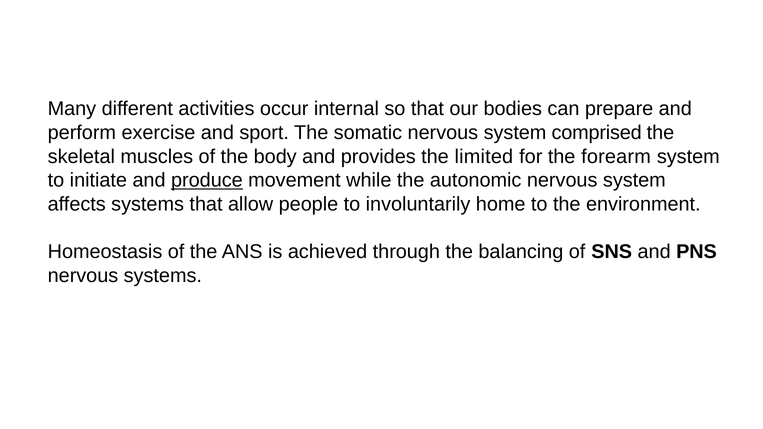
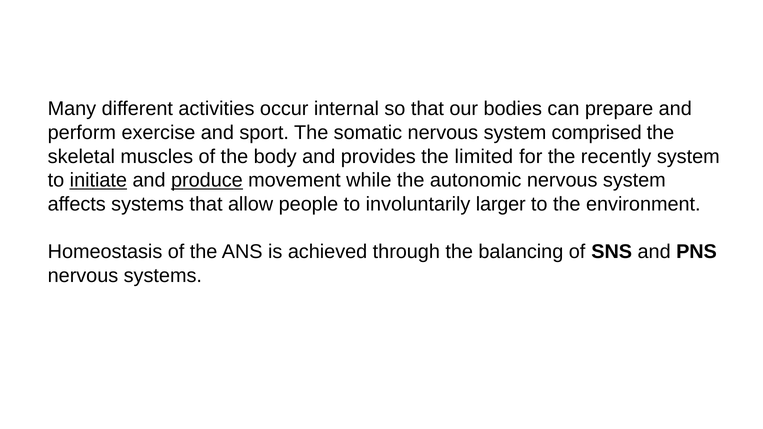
forearm: forearm -> recently (616, 157)
initiate underline: none -> present (98, 180)
home: home -> larger (501, 204)
